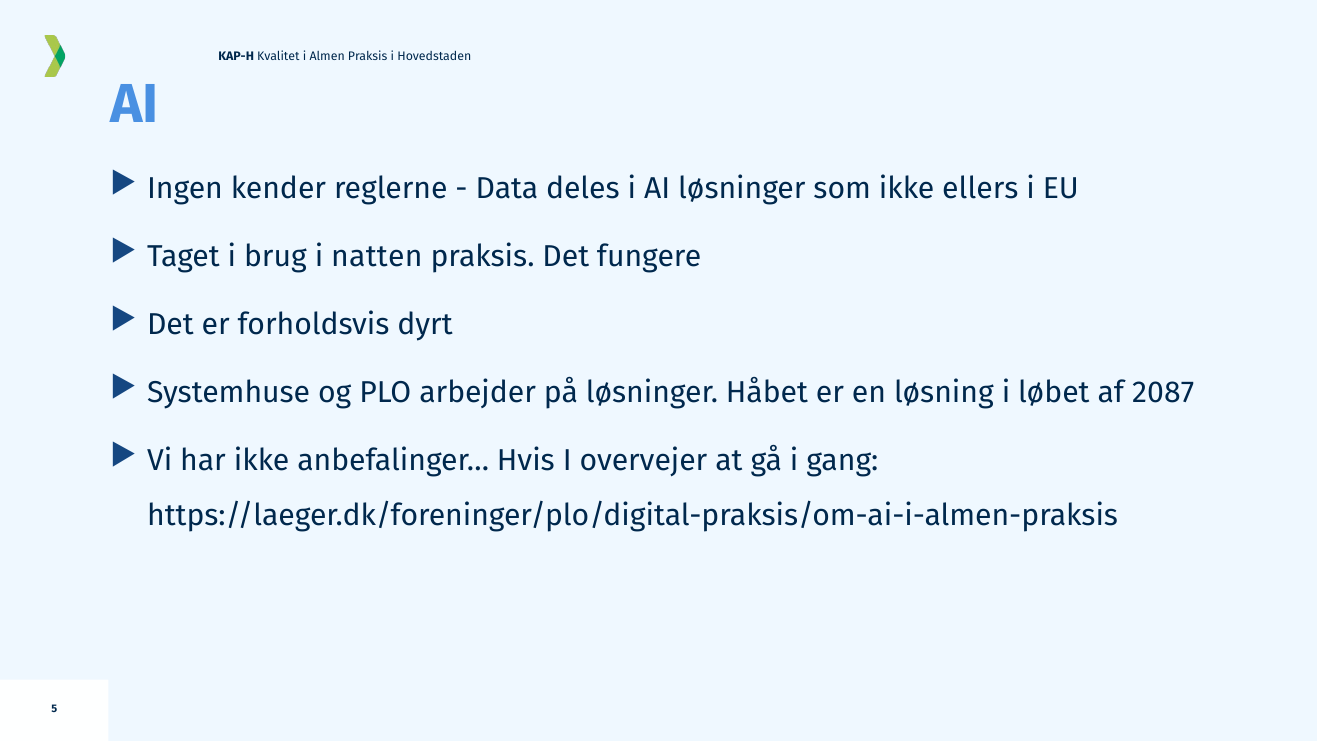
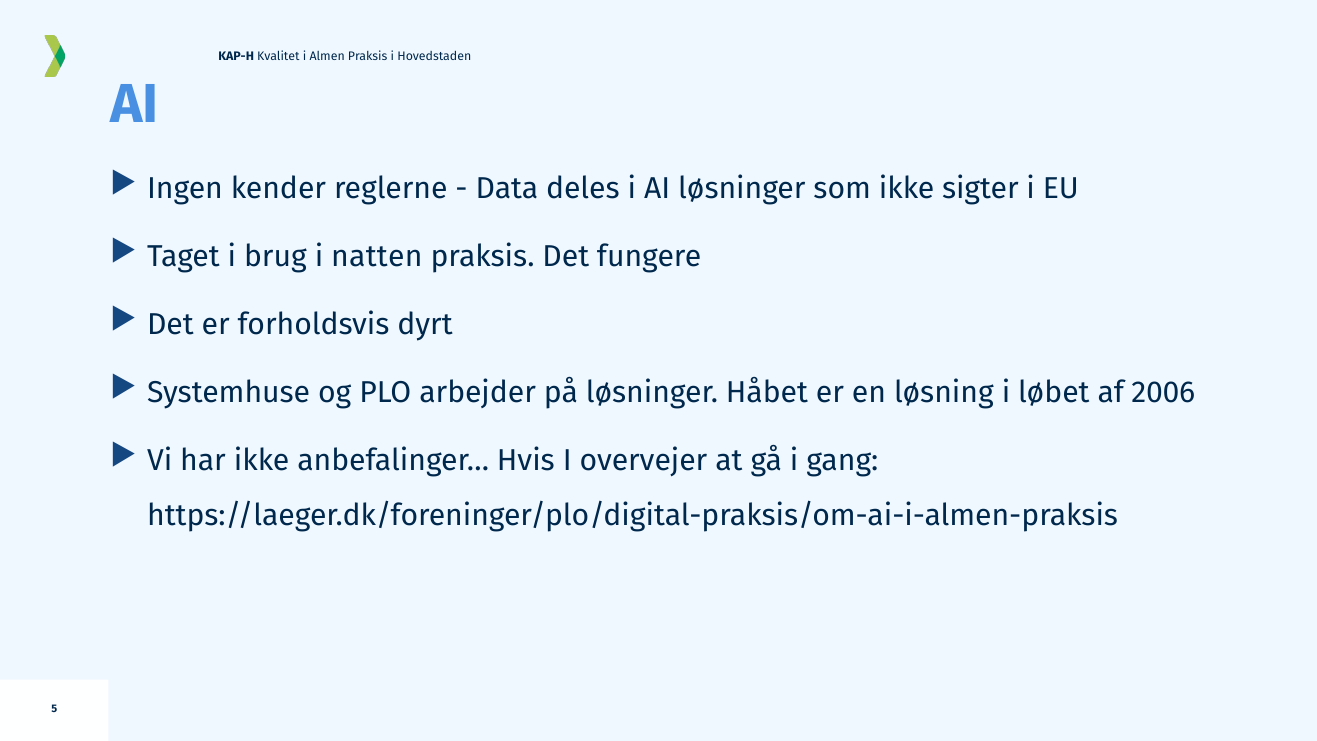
ellers: ellers -> sigter (980, 189)
2087: 2087 -> 2006 (1163, 393)
